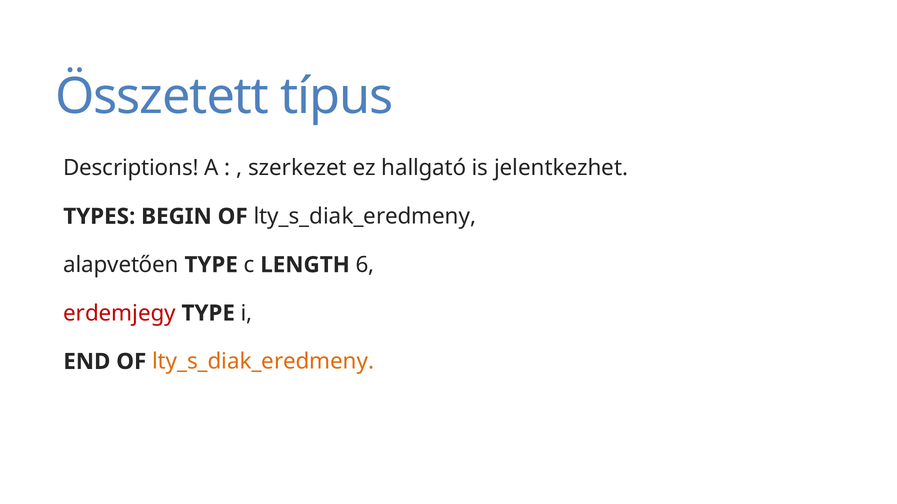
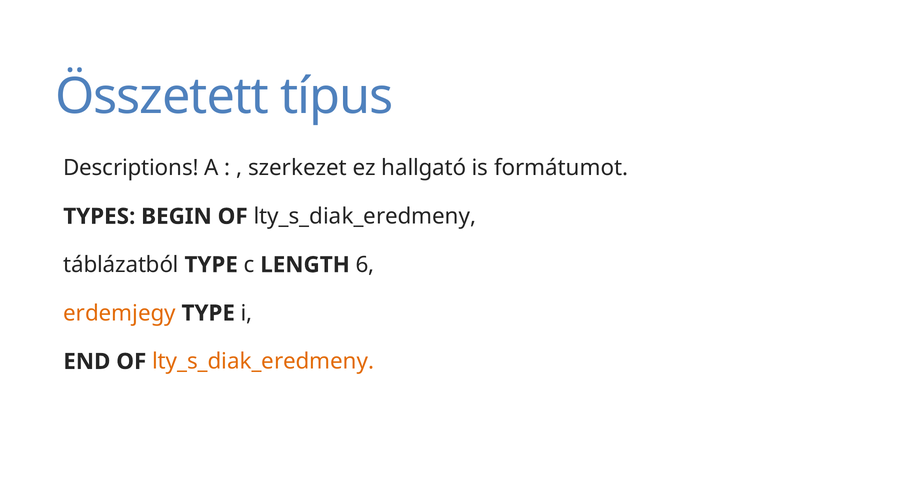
jelentkezhet: jelentkezhet -> formátumot (561, 168)
alapvetően: alapvetően -> táblázatból (121, 265)
erdemjegy colour: red -> orange (120, 314)
